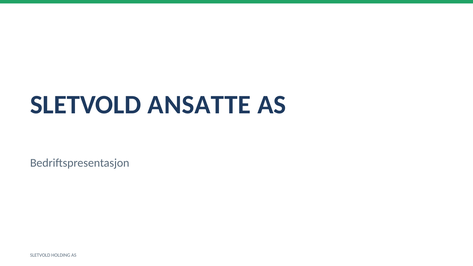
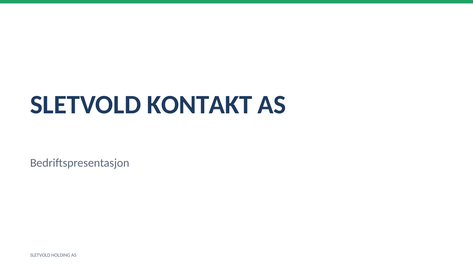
ANSATTE: ANSATTE -> KONTAKT (199, 105)
